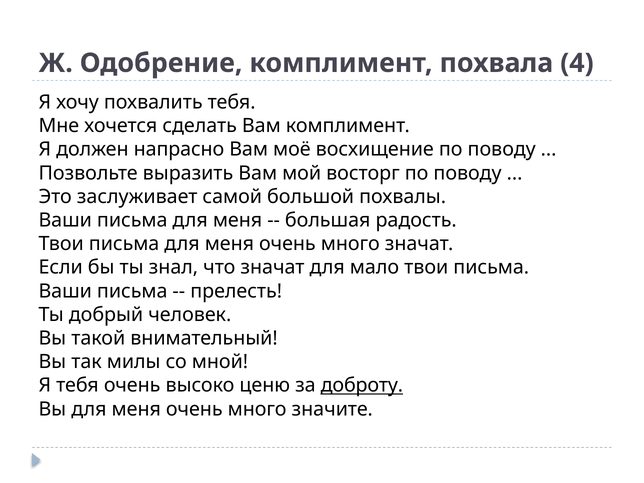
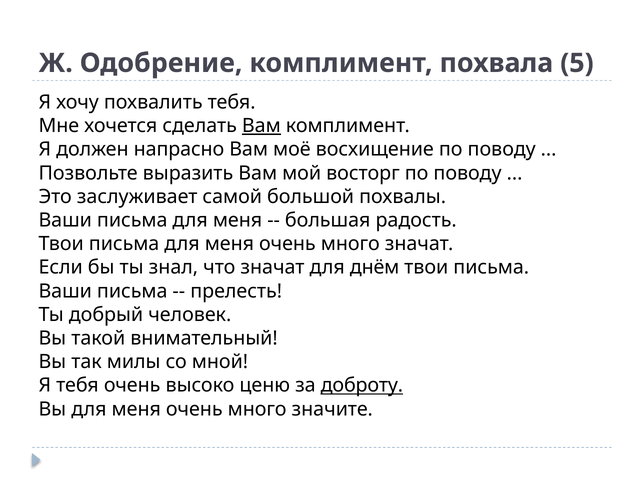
4: 4 -> 5 (577, 63)
Вам underline: none -> present (261, 126)
мало: мало -> днём (375, 267)
